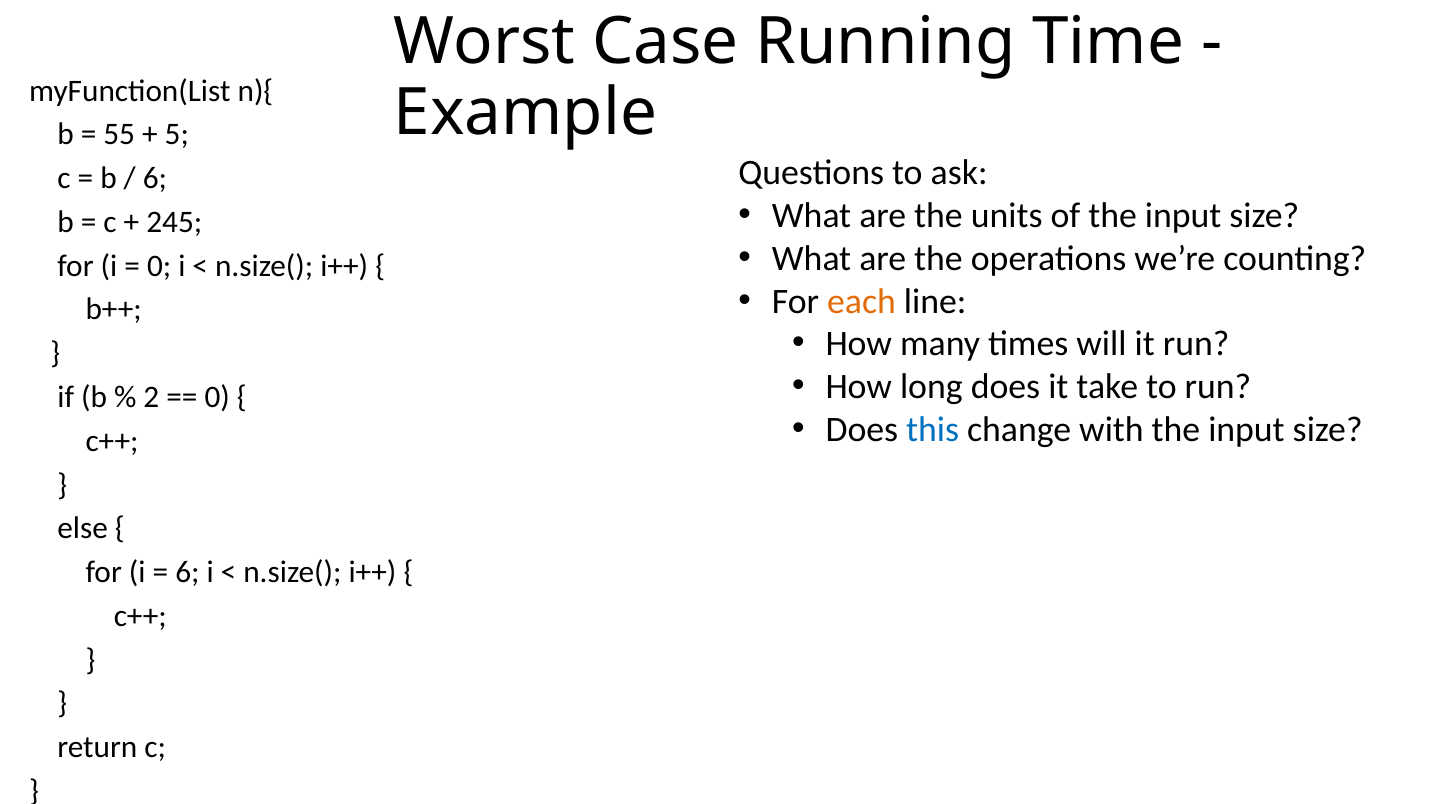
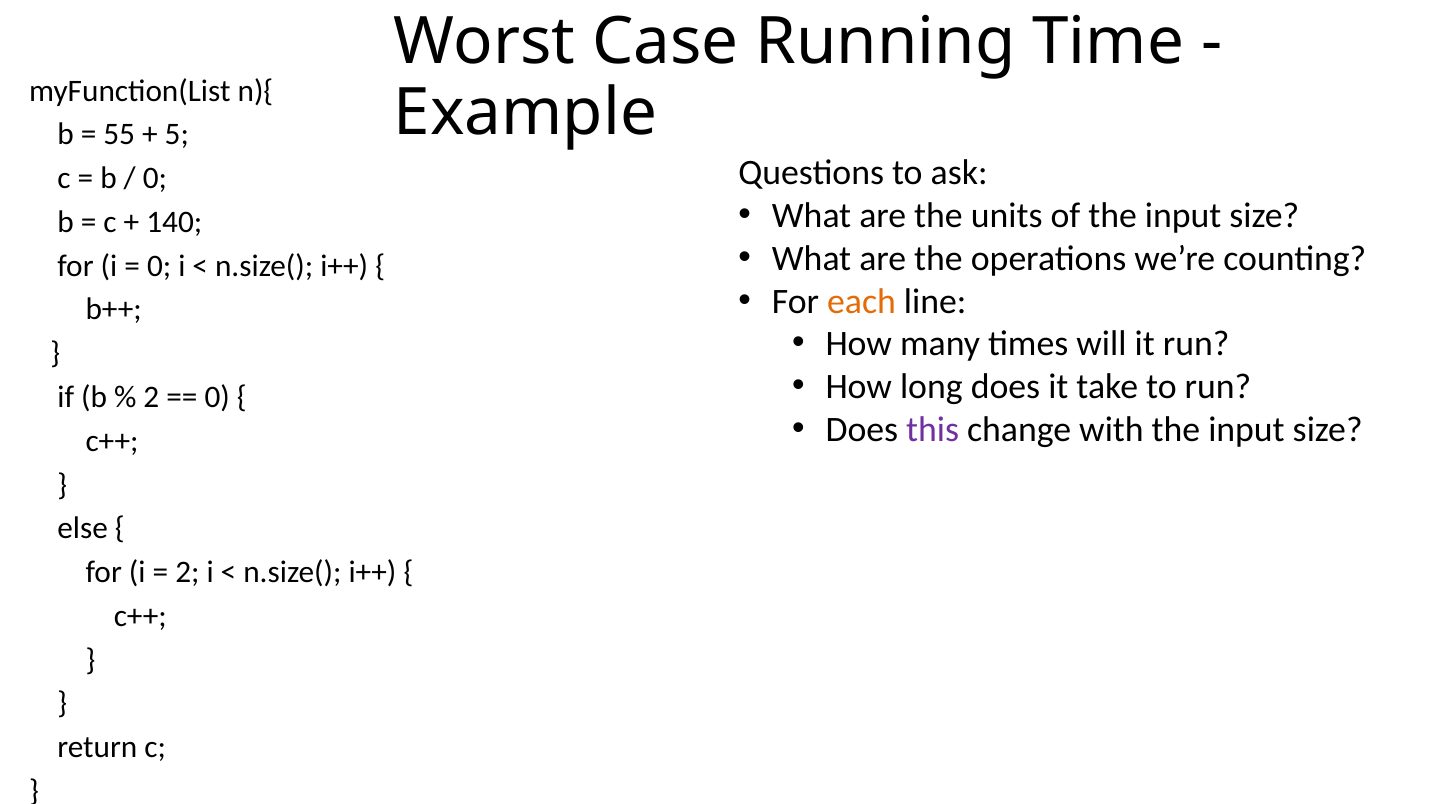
6: 6 -> 0 (155, 178)
245: 245 -> 140 (174, 222)
this colour: blue -> purple (933, 430)
6: 6 -> 2 (187, 572)
